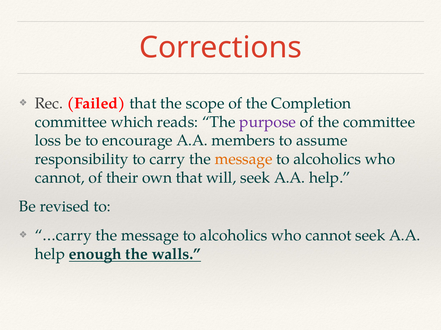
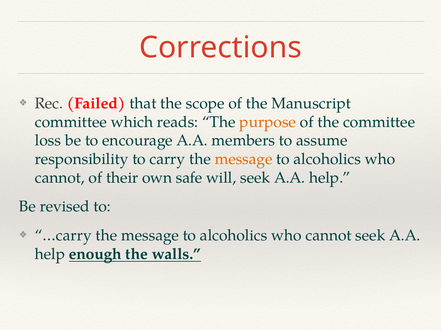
Completion: Completion -> Manuscript (311, 104)
purpose colour: purple -> orange (268, 122)
own that: that -> safe (189, 178)
